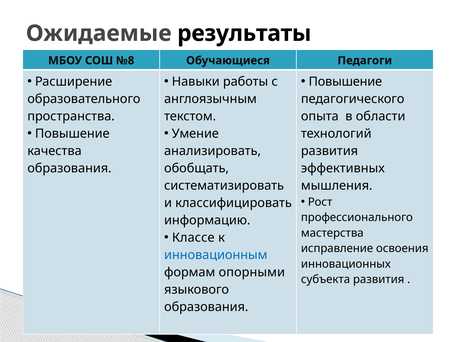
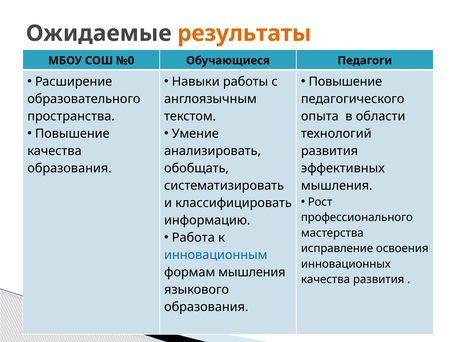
результаты colour: black -> orange (244, 33)
№8: №8 -> №0 (125, 61)
Классе: Классе -> Работа (193, 238)
формам опорными: опорными -> мышления (252, 272)
субъекта: субъекта -> качества (326, 279)
